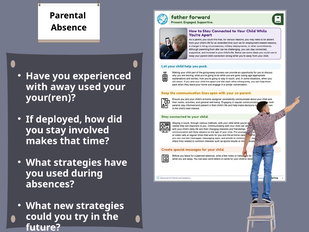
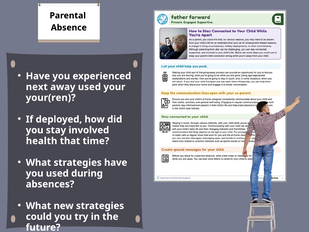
with: with -> next (37, 87)
makes: makes -> health (42, 141)
